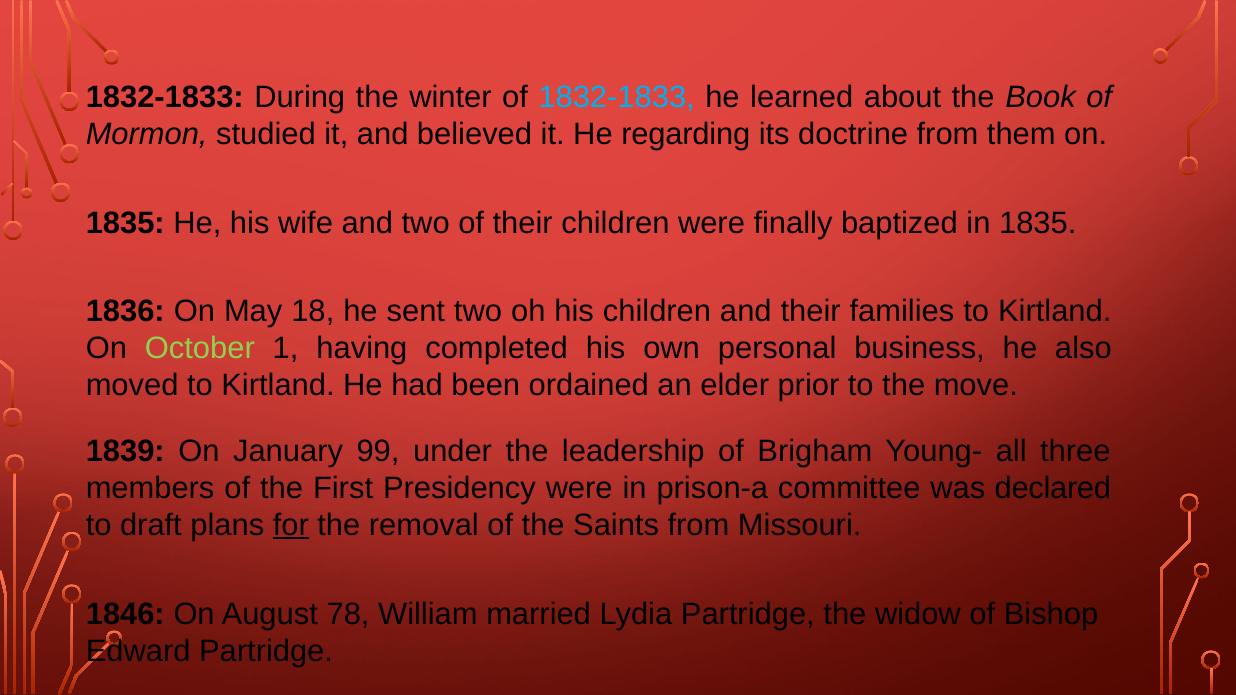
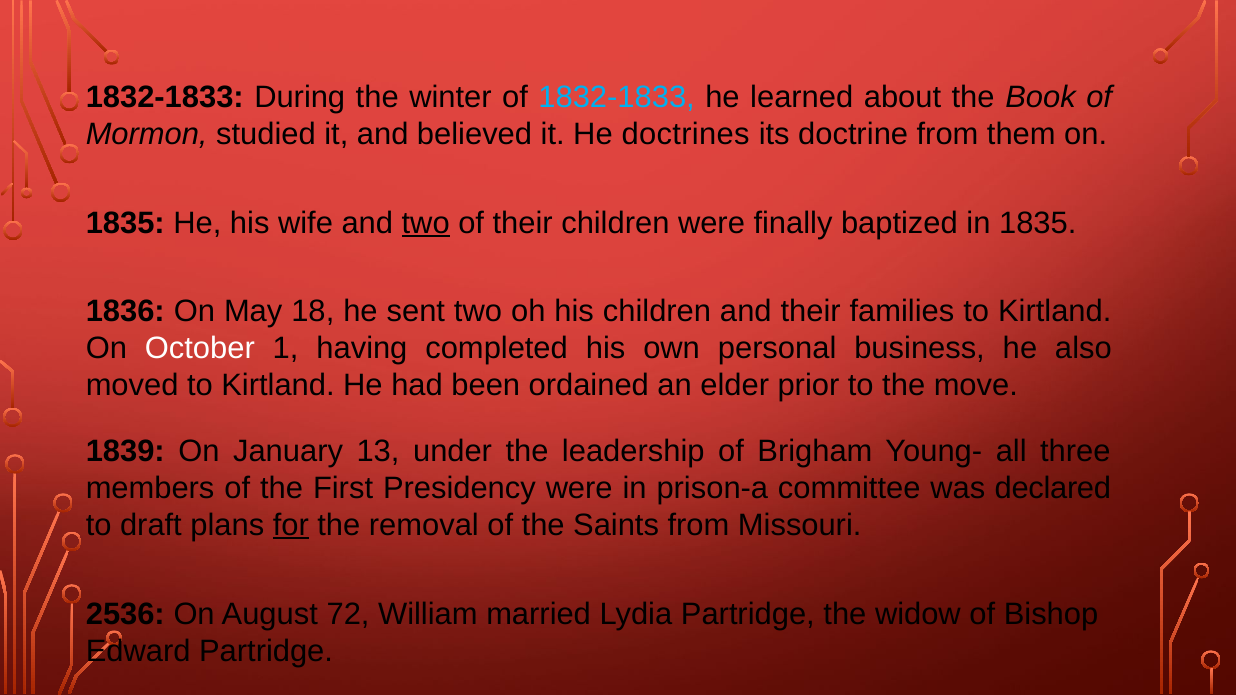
regarding: regarding -> doctrines (686, 134)
two underline: none -> present (426, 223)
October colour: light green -> white (200, 349)
99: 99 -> 13 (378, 451)
1846: 1846 -> 2536 (125, 614)
78: 78 -> 72 (348, 614)
